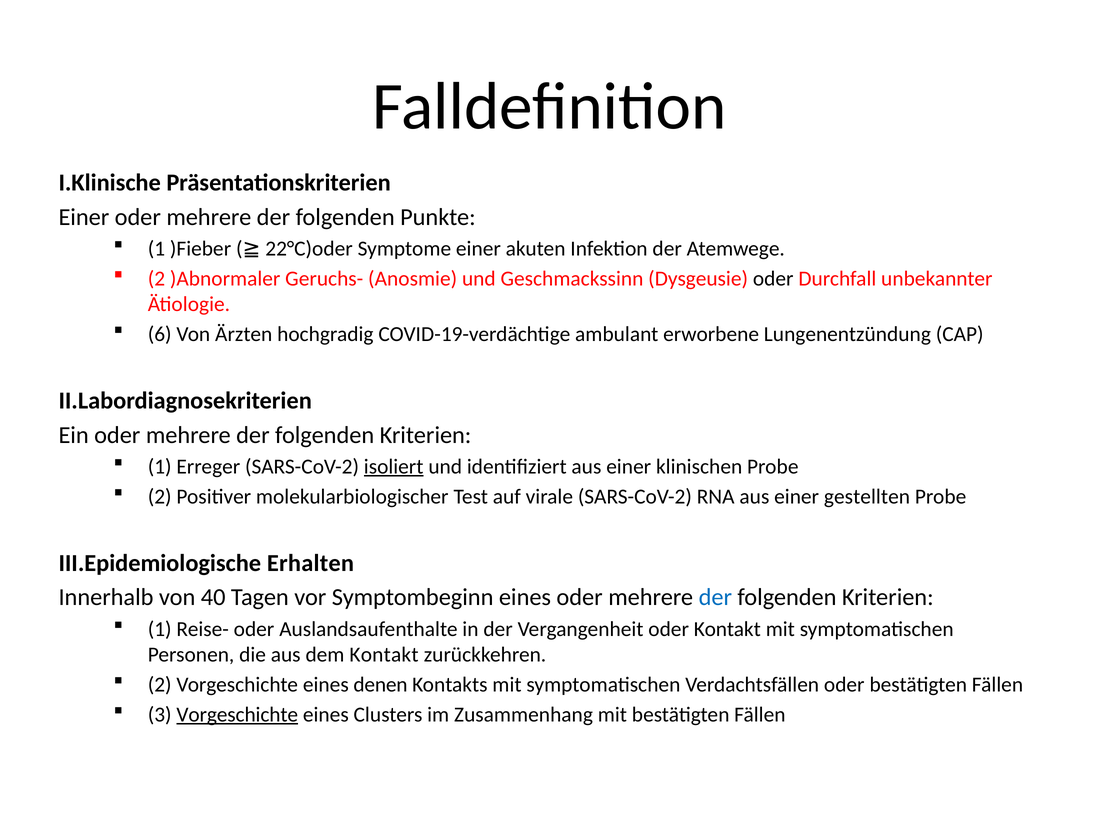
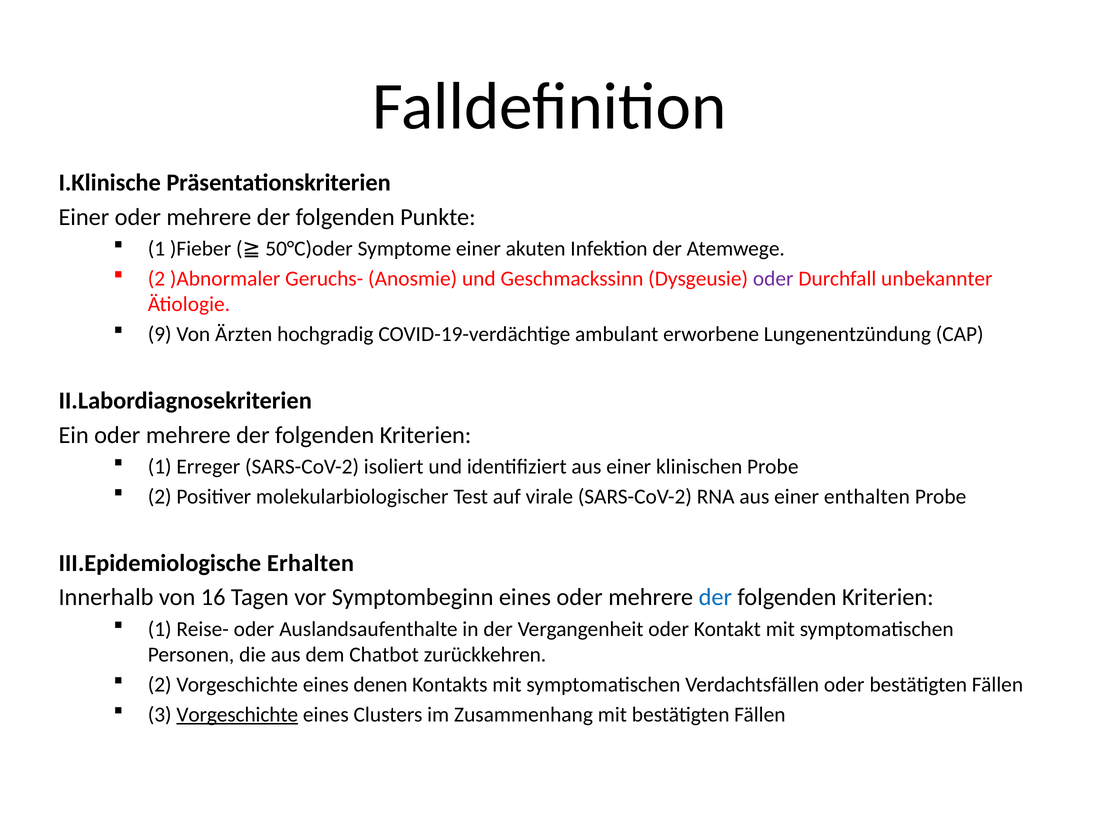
22°C)oder: 22°C)oder -> 50°C)oder (309, 249)
oder colour: black -> purple (773, 279)
6: 6 -> 9 (160, 334)
isoliert underline: present -> none (394, 467)
gestellten: gestellten -> enthalten (867, 497)
40: 40 -> 16 (213, 598)
dem Kontakt: Kontakt -> Chatbot (384, 655)
